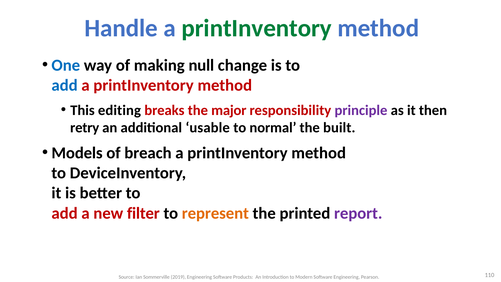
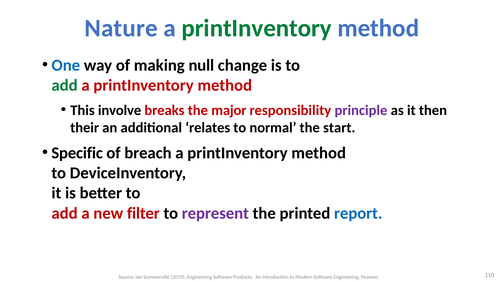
Handle: Handle -> Nature (121, 28)
add colour: blue -> green (65, 85)
editing: editing -> involve (120, 110)
retry: retry -> their (85, 128)
usable: usable -> relates (208, 128)
built: built -> start (339, 128)
Models: Models -> Specific (77, 153)
represent colour: orange -> purple (215, 213)
report colour: purple -> blue (358, 213)
